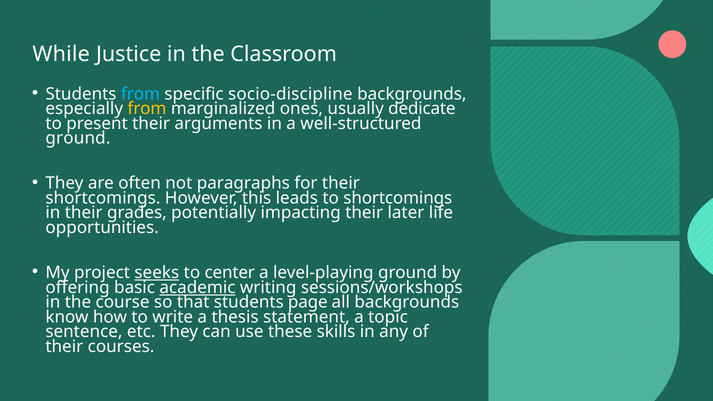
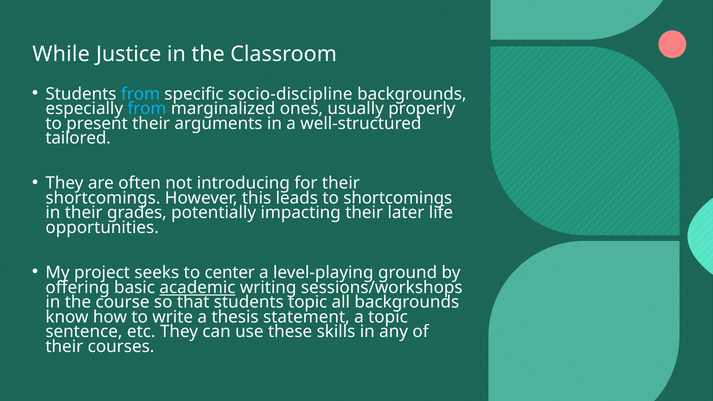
from colour: yellow -> light blue (147, 109)
dedicate: dedicate -> properly (422, 109)
ground: ground -> tailored (78, 138)
paragraphs: paragraphs -> introducing (243, 183)
seeks underline: present -> none (157, 273)
students page: page -> topic (308, 302)
